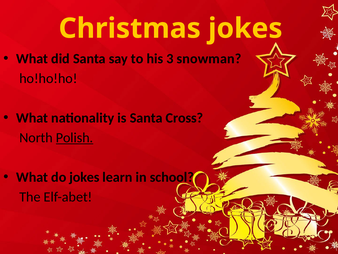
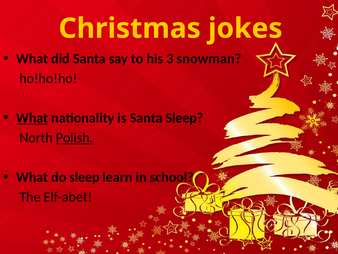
What underline: none -> present (32, 118)
Santa Cross: Cross -> Sleep (184, 118)
do jokes: jokes -> sleep (84, 177)
